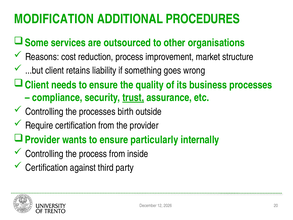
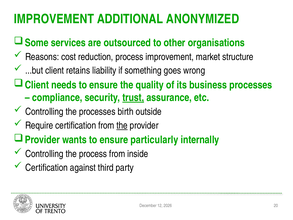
MODIFICATION: MODIFICATION -> IMPROVEMENT (54, 19)
PROCEDURES: PROCEDURES -> ANONYMIZED (203, 19)
the underline: none -> present (122, 125)
